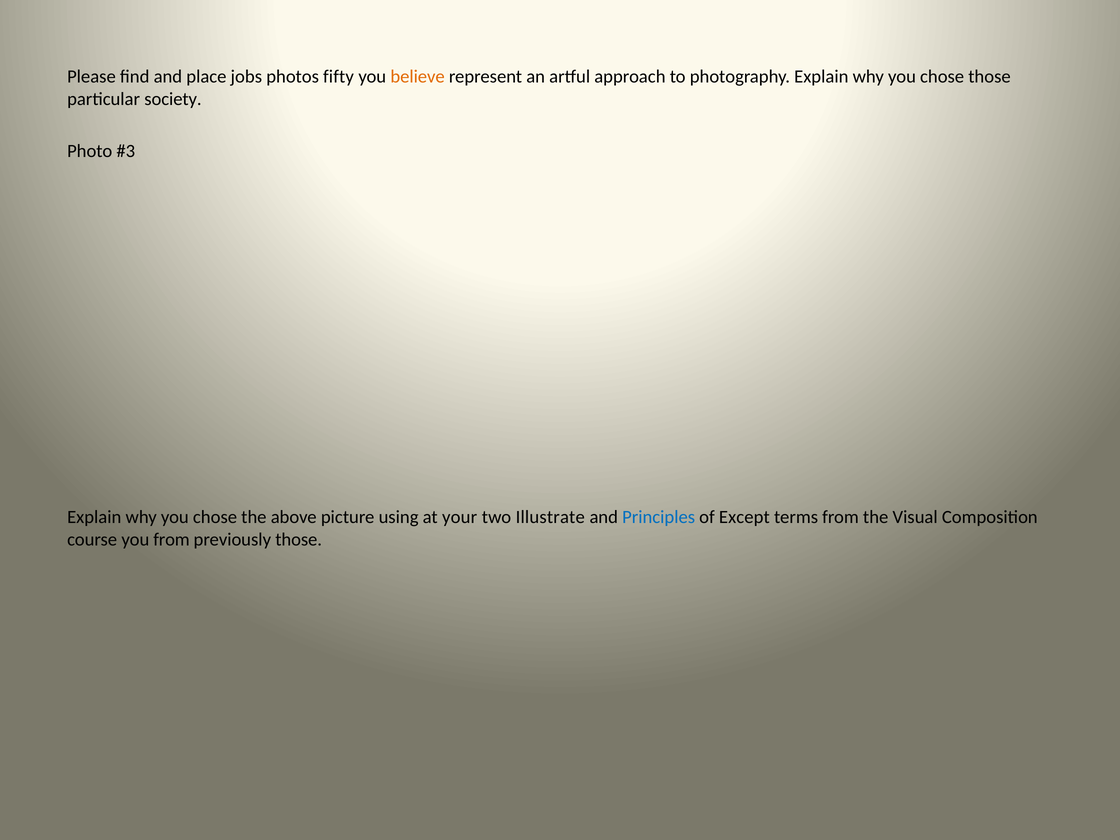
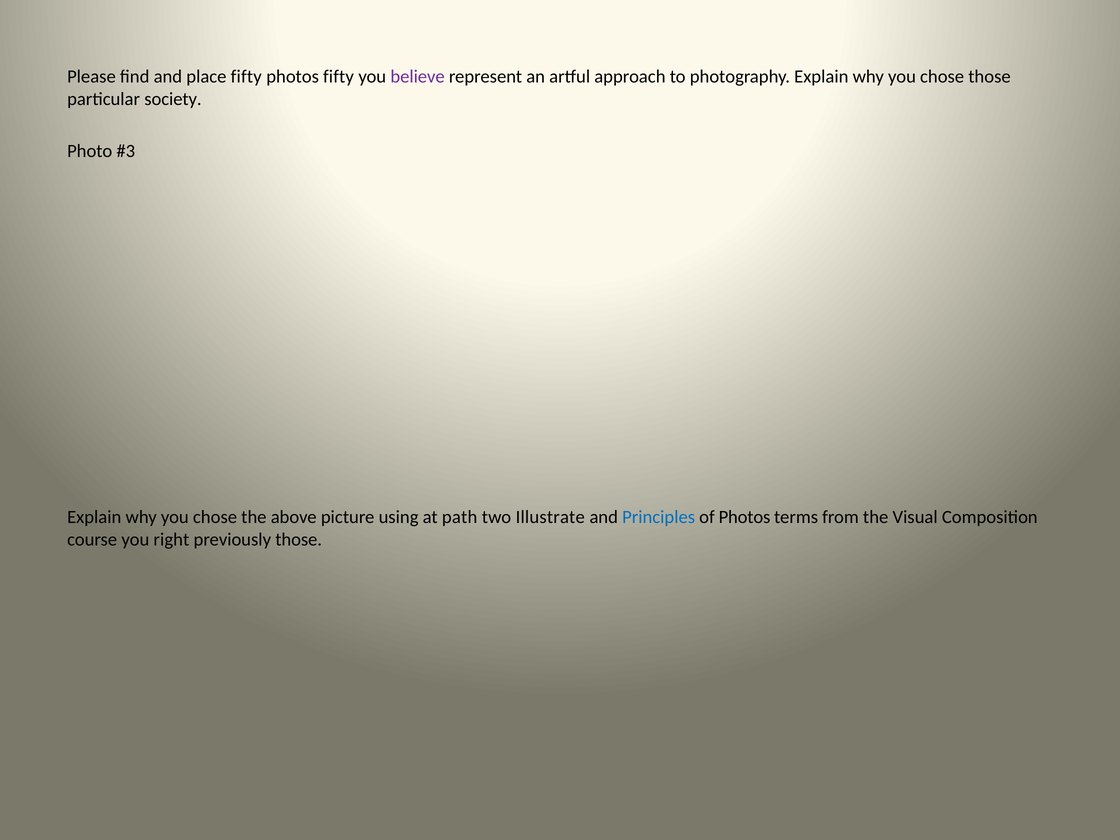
place jobs: jobs -> fifty (246, 76)
believe colour: orange -> purple (418, 76)
your: your -> path (460, 517)
of Except: Except -> Photos (745, 517)
you from: from -> right (171, 540)
